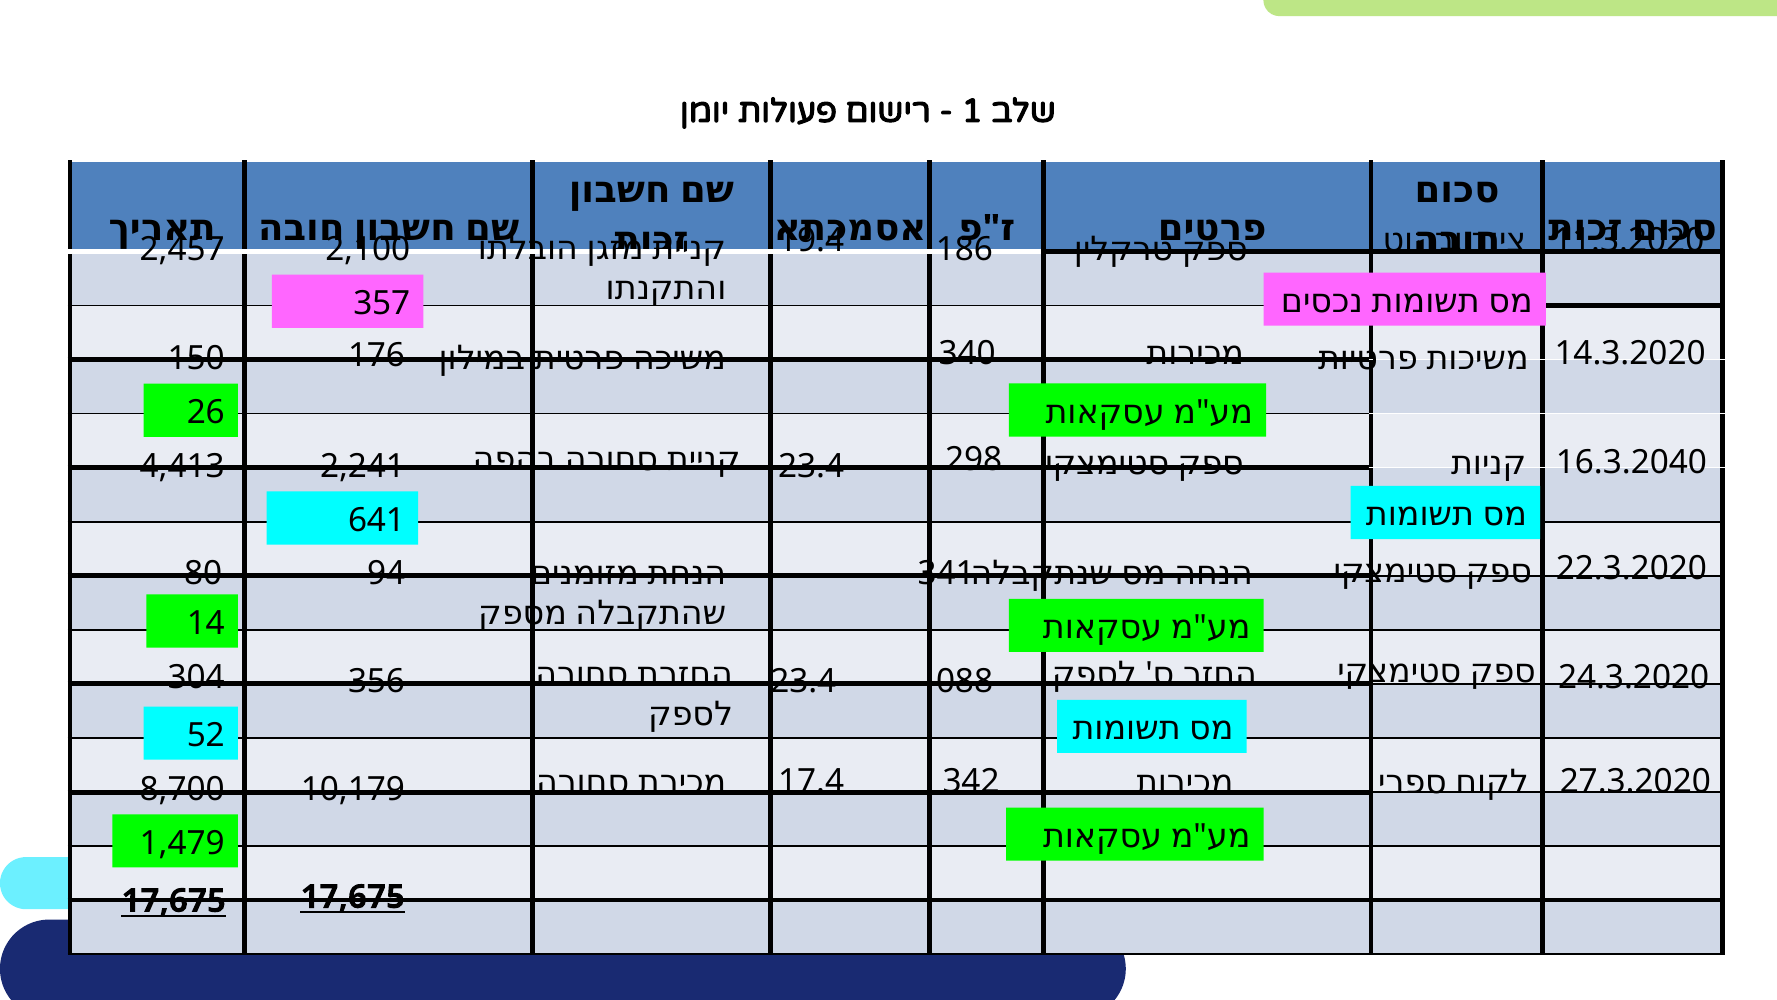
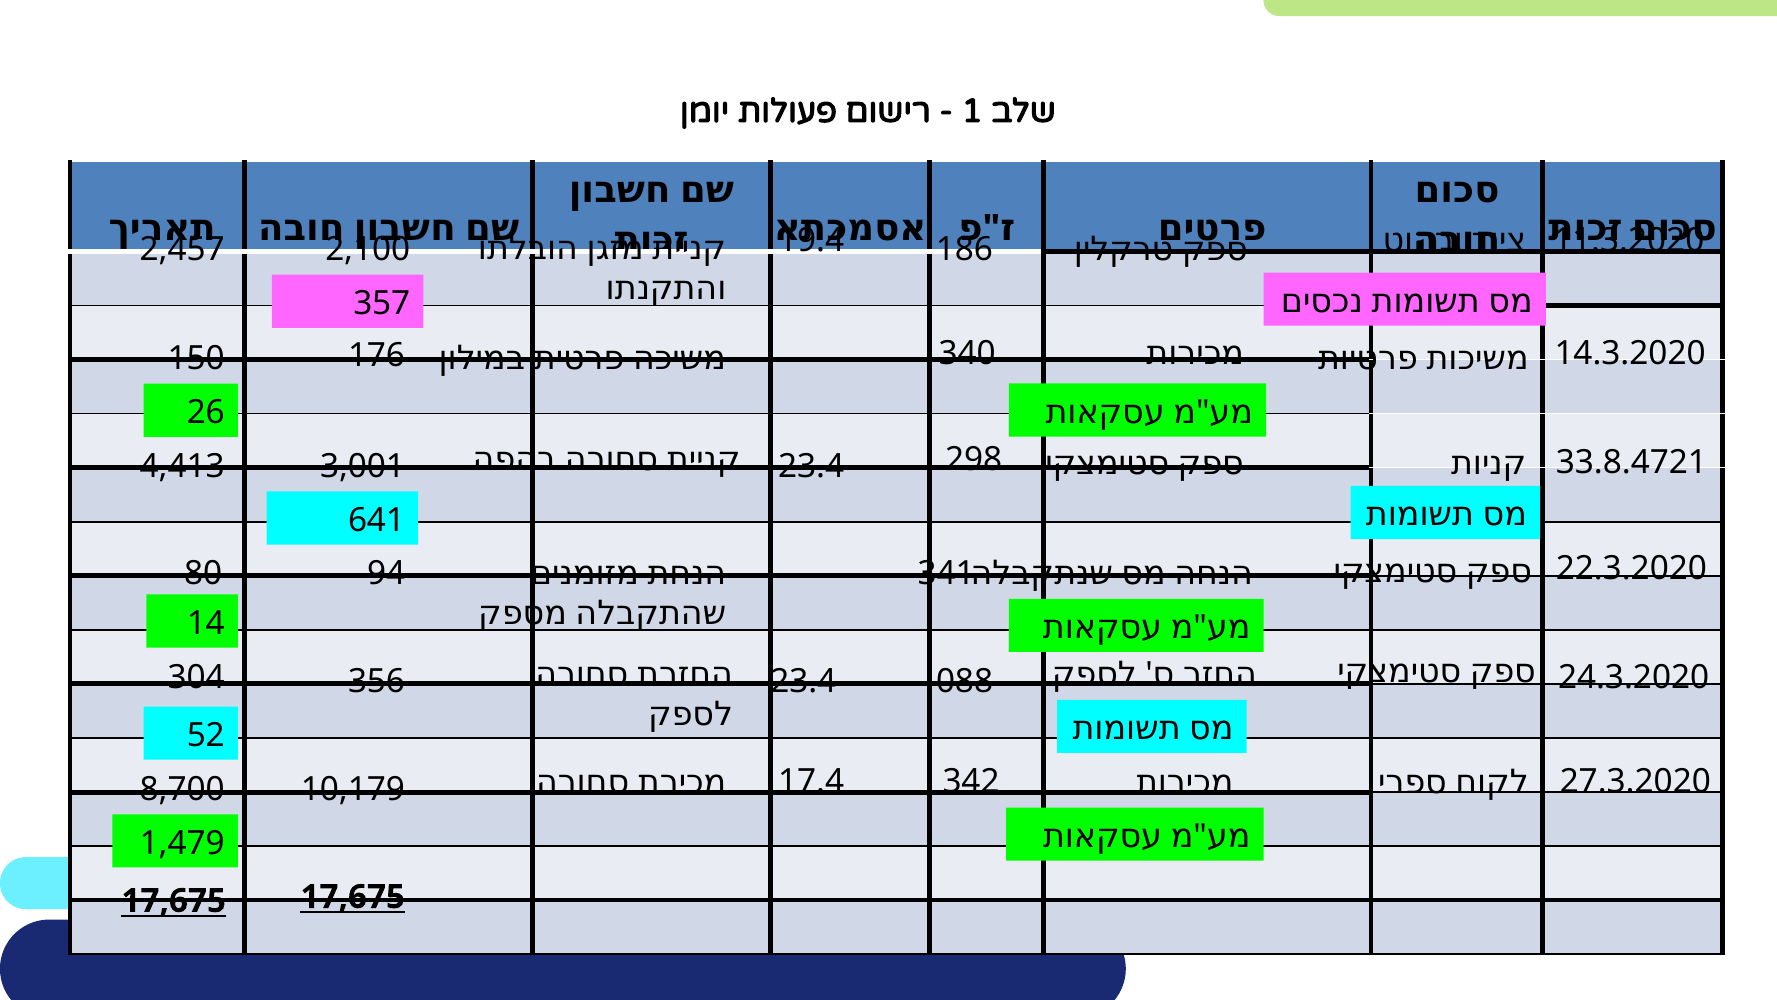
16.3.2040: 16.3.2040 -> 33.8.4721 (1631, 462)
2,241: 2,241 -> 3,001 (363, 466)
